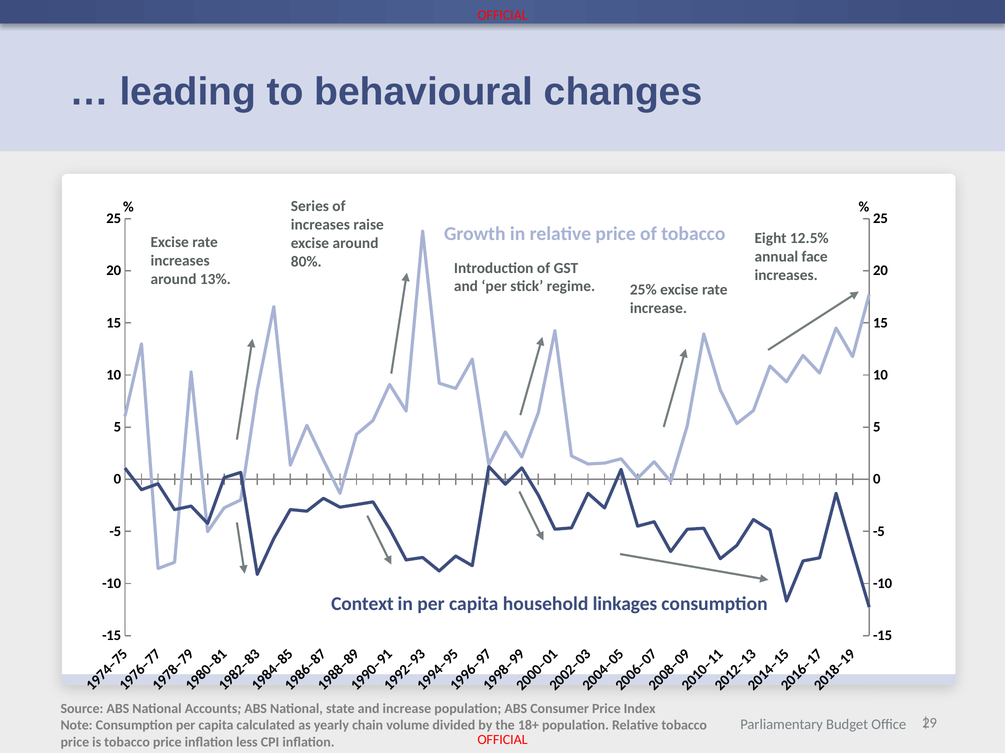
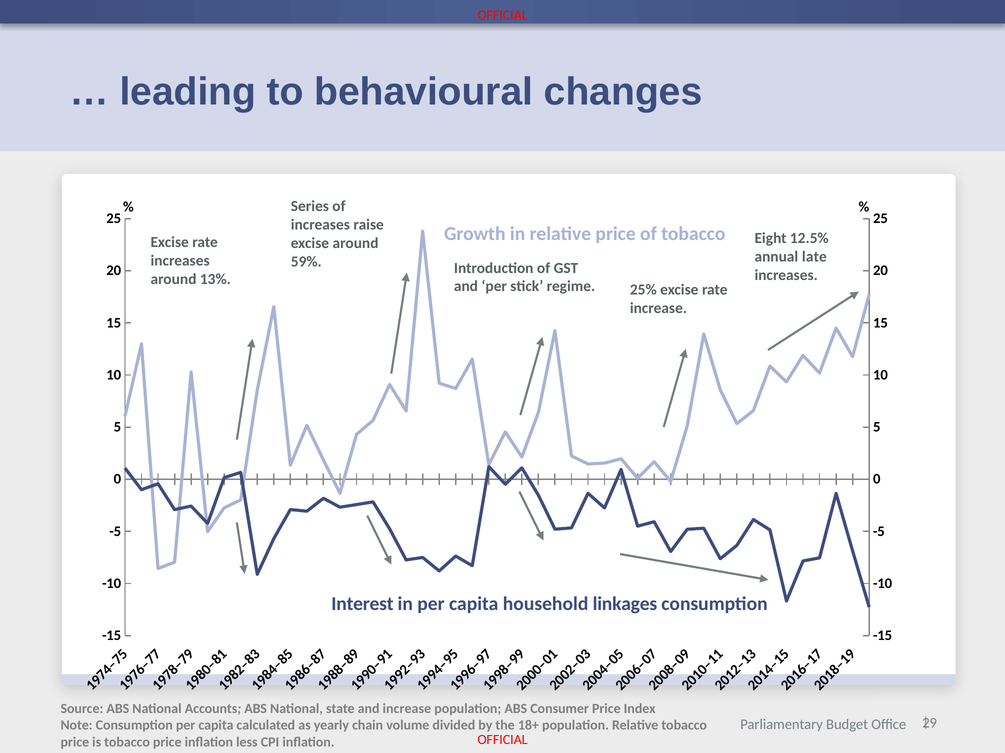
face: face -> late (814, 257)
80%: 80% -> 59% (306, 262)
Context: Context -> Interest (362, 604)
